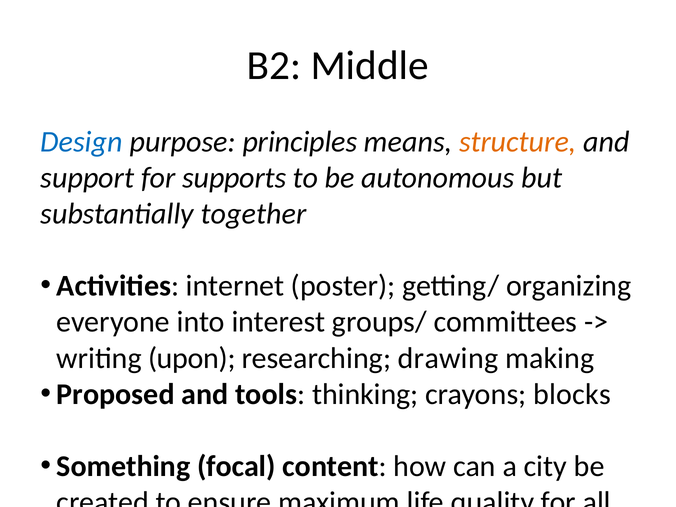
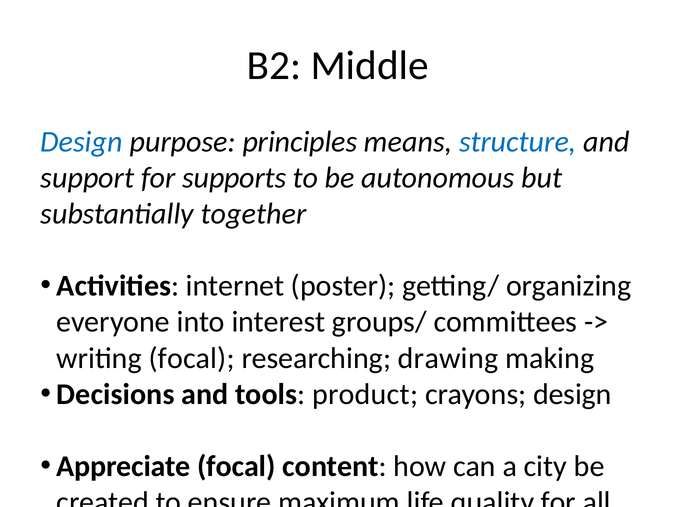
structure colour: orange -> blue (518, 142)
writing upon: upon -> focal (192, 358)
Proposed: Proposed -> Decisions (115, 394)
thinking: thinking -> product (365, 394)
crayons blocks: blocks -> design (572, 394)
Something: Something -> Appreciate (123, 466)
